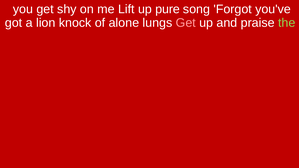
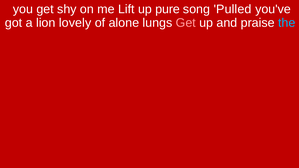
Forgot: Forgot -> Pulled (233, 9)
knock: knock -> lovely (75, 23)
the colour: light green -> light blue (287, 23)
